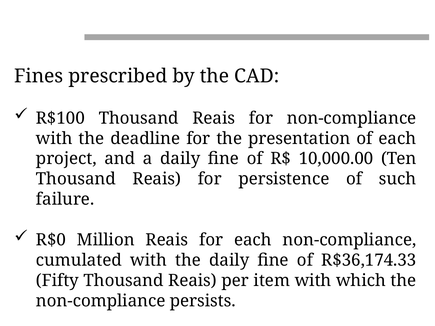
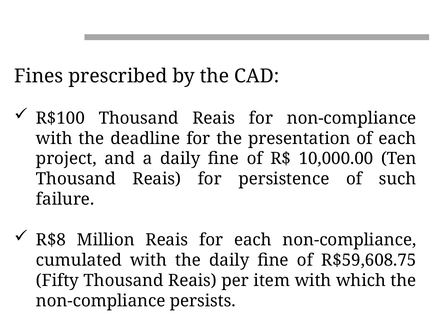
R$0: R$0 -> R$8 (51, 240)
R$36,174.33: R$36,174.33 -> R$59,608.75 (369, 260)
